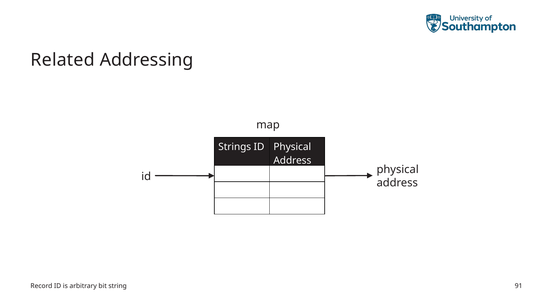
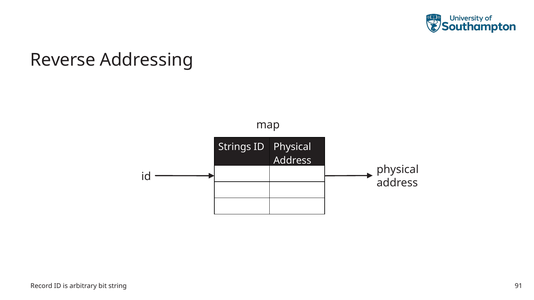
Related: Related -> Reverse (63, 60)
